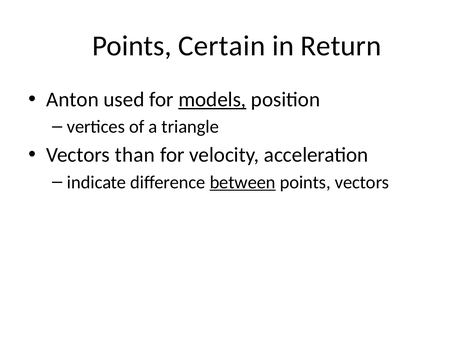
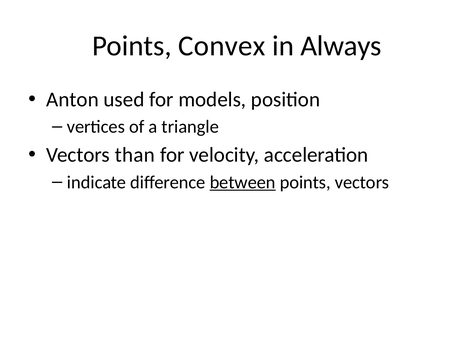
Certain: Certain -> Convex (222, 46)
Return: Return -> Always (341, 46)
models underline: present -> none (212, 99)
